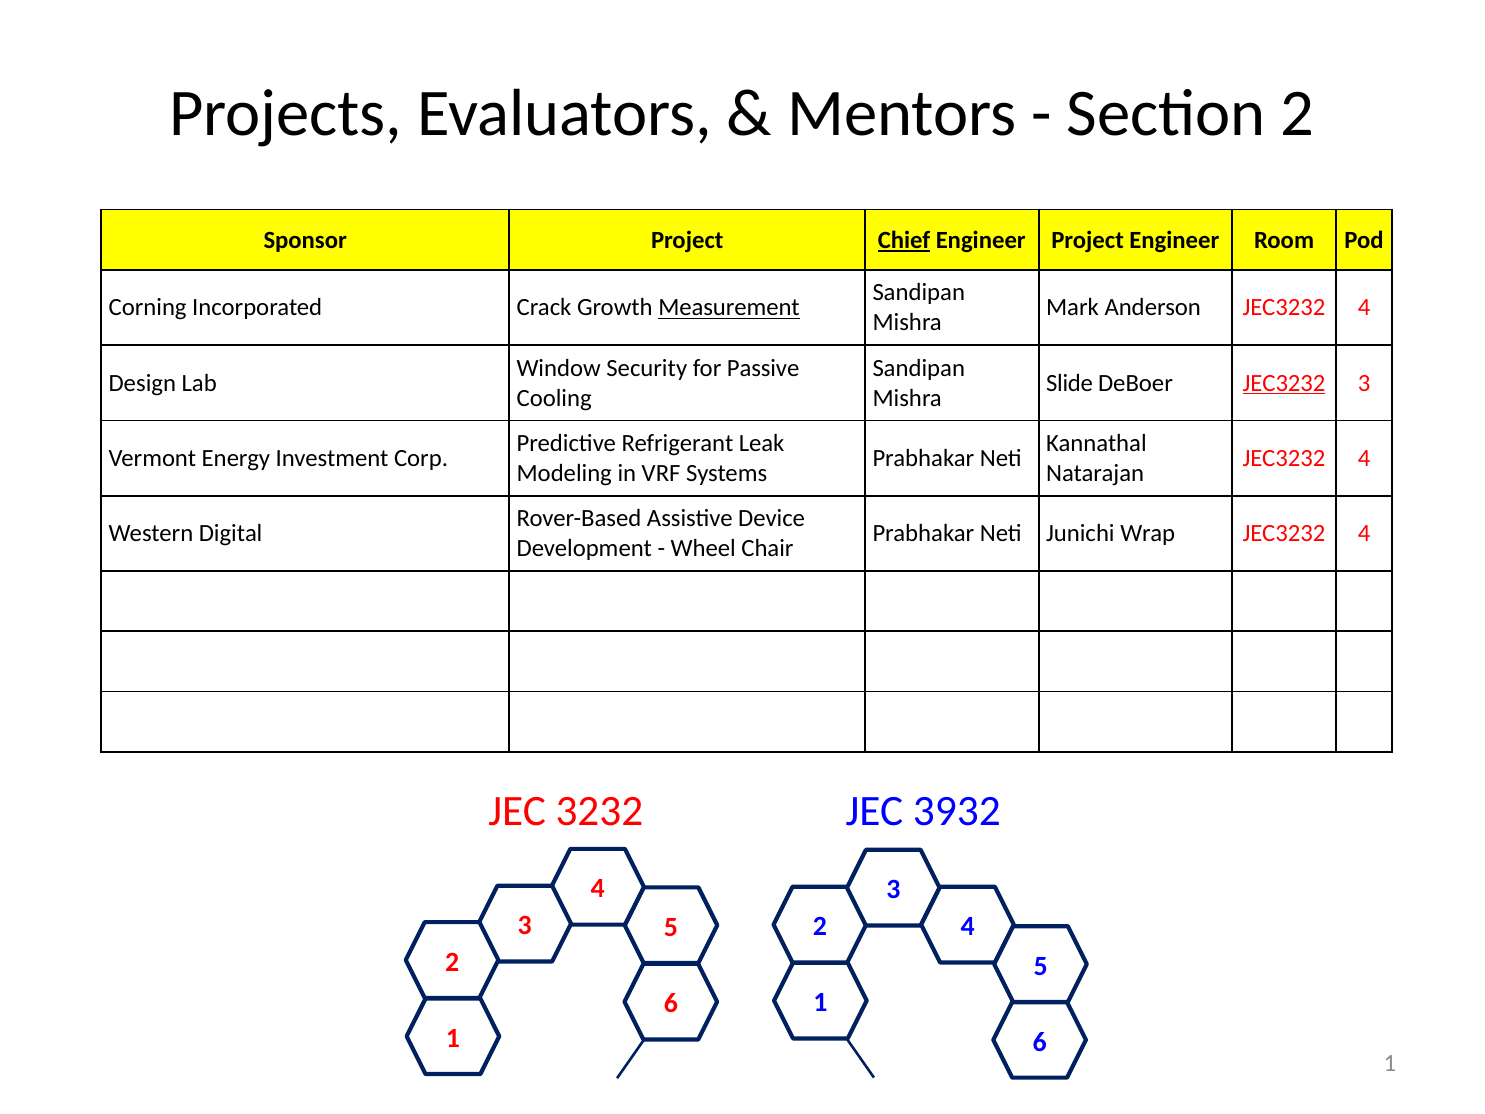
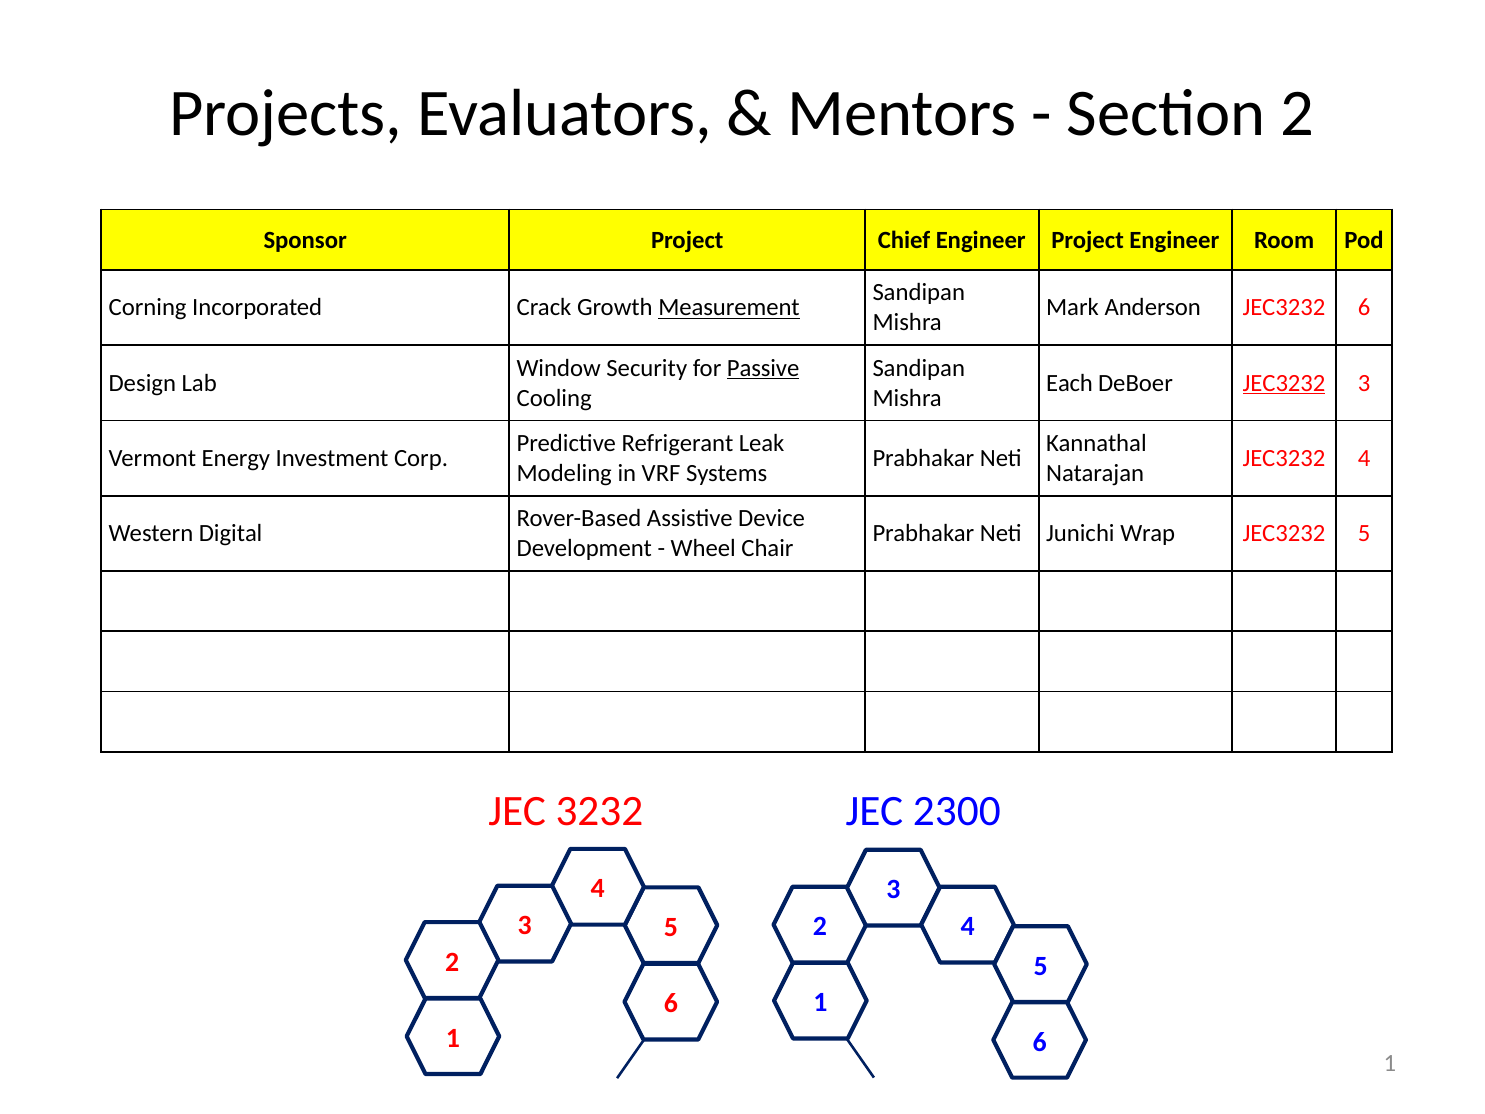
Chief underline: present -> none (904, 240)
Anderson JEC3232 4: 4 -> 6 (1364, 308)
Passive underline: none -> present (763, 368)
Slide: Slide -> Each (1070, 383)
4: 4 -> 5 (1364, 533)
3932: 3932 -> 2300 (957, 811)
